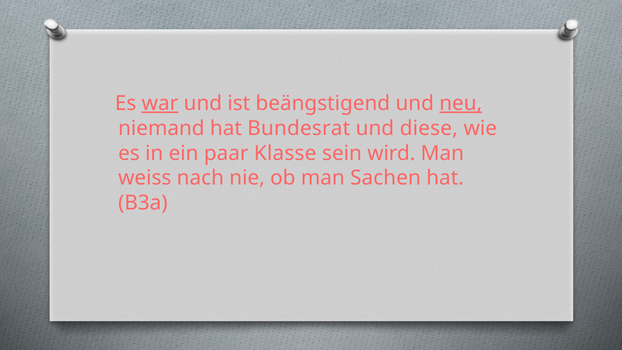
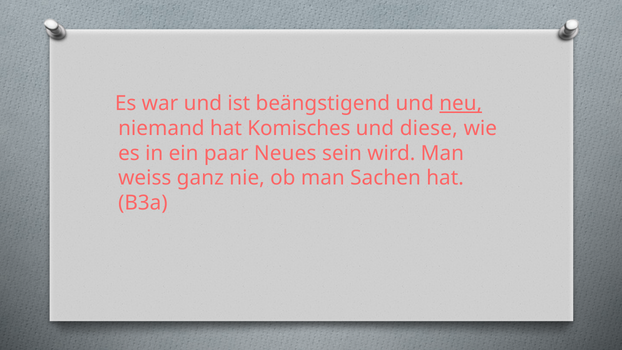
war underline: present -> none (160, 103)
Bundesrat: Bundesrat -> Komisches (299, 128)
Klasse: Klasse -> Neues (285, 153)
nach: nach -> ganz (200, 178)
